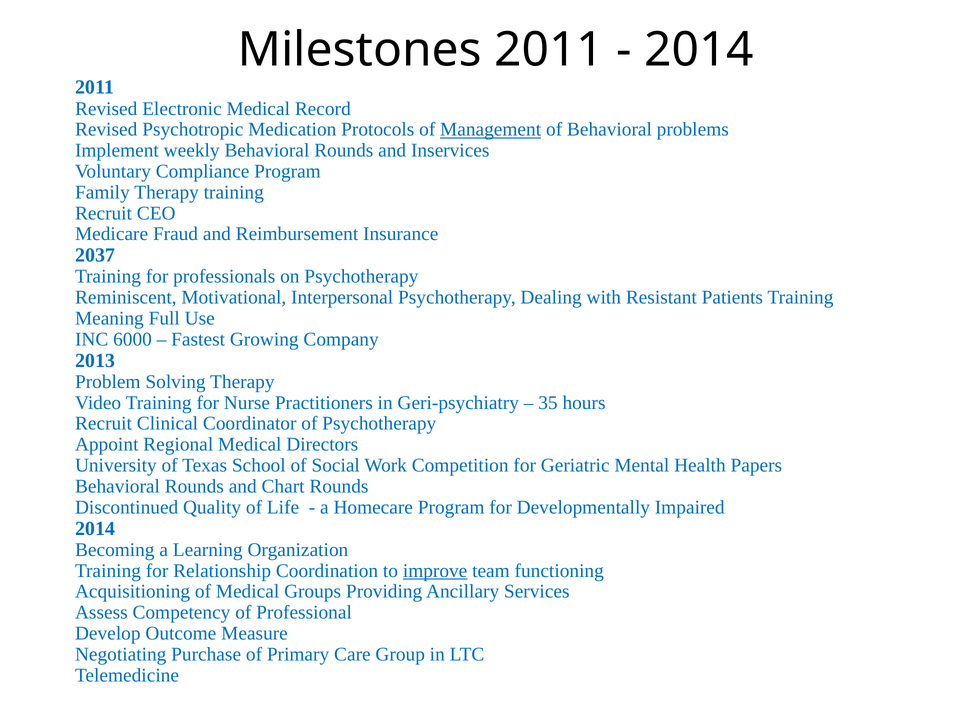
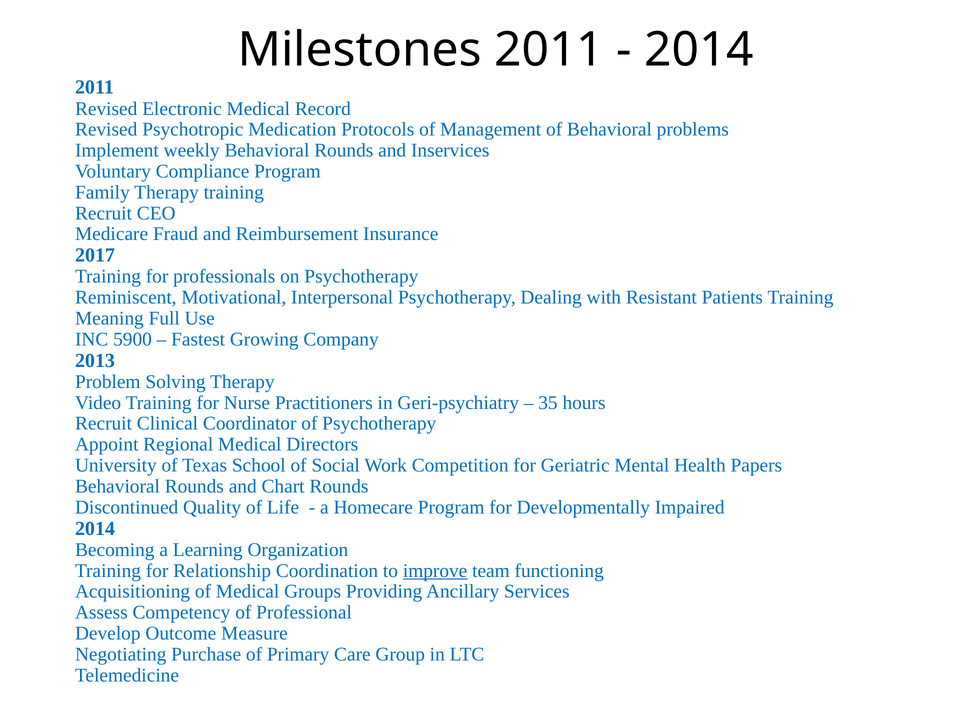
Management underline: present -> none (491, 130)
2037: 2037 -> 2017 (95, 255)
6000: 6000 -> 5900 (133, 339)
